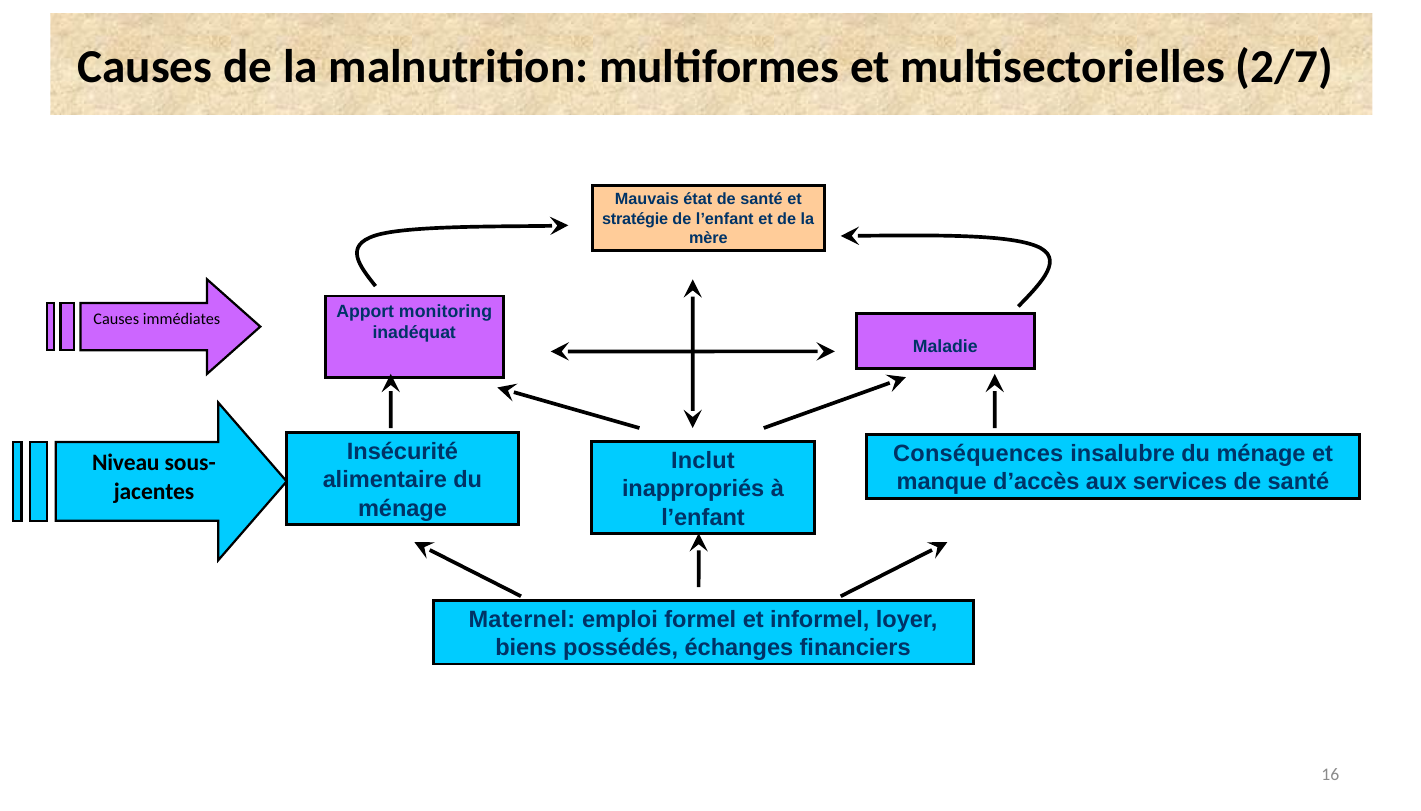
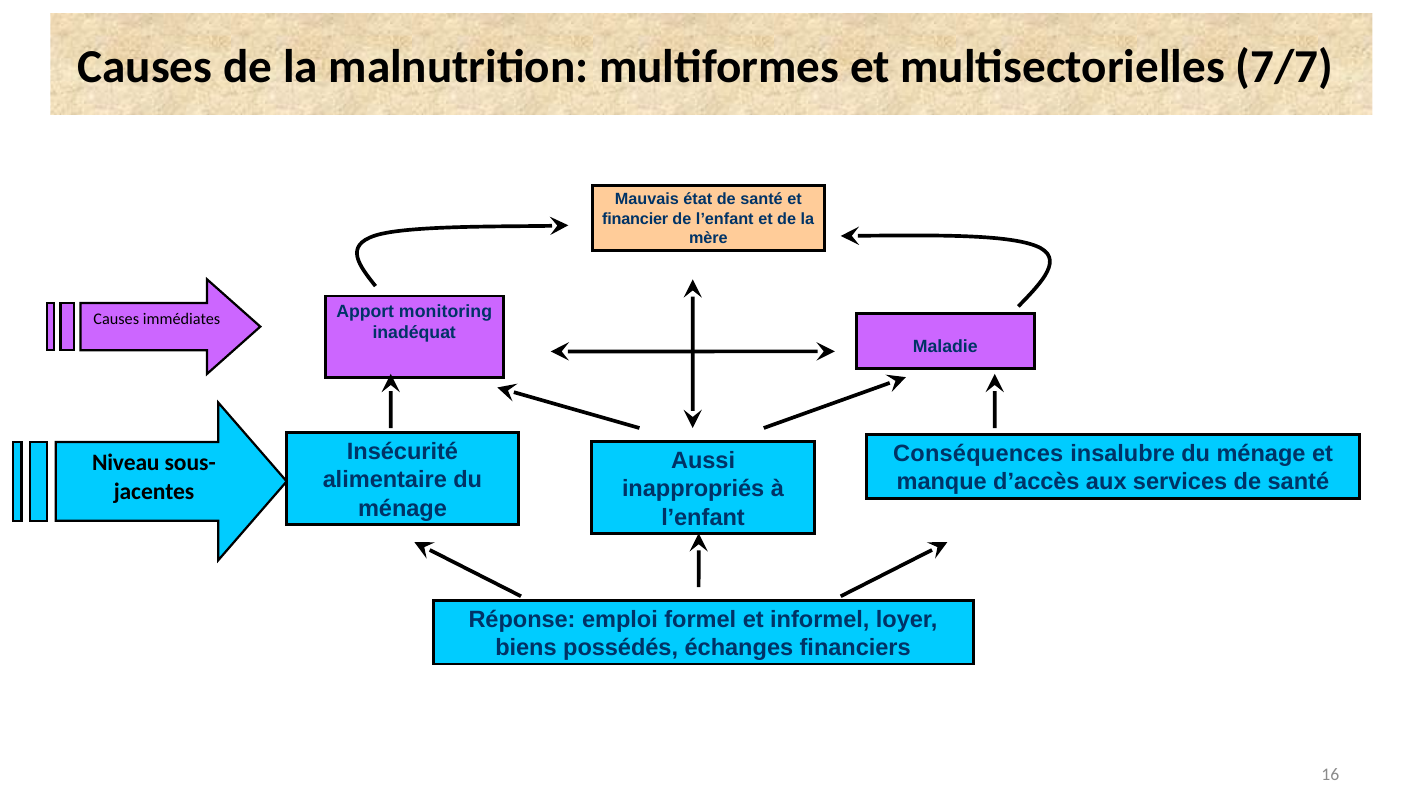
2/7: 2/7 -> 7/7 (1284, 67)
stratégie: stratégie -> financier (635, 219)
Inclut: Inclut -> Aussi (703, 461)
Maternel: Maternel -> Réponse (522, 620)
